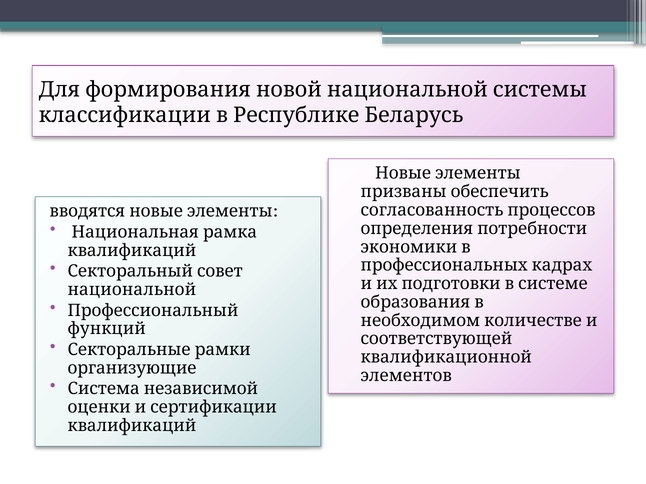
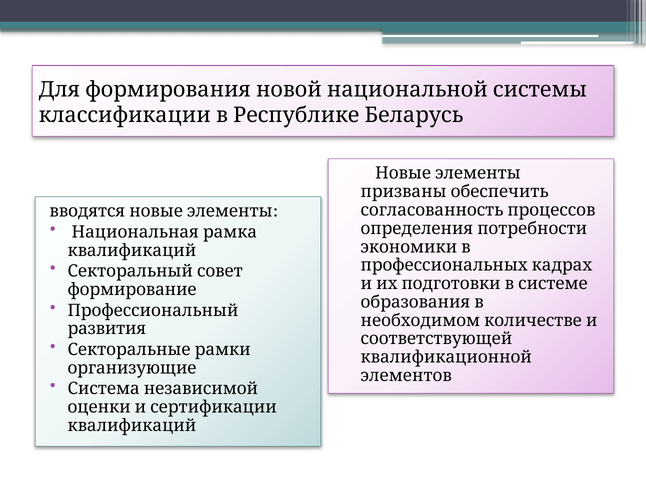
национальной: национальной -> формирование (132, 290)
функций: функций -> развития (107, 329)
